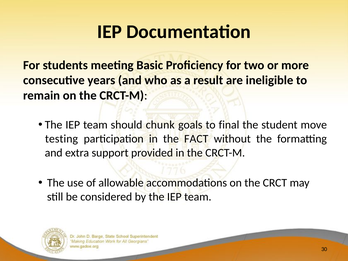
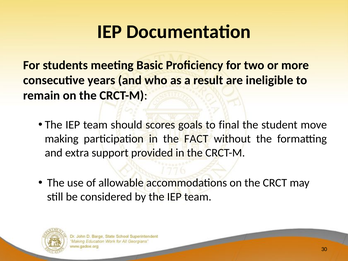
chunk: chunk -> scores (160, 125)
testing: testing -> making (62, 139)
